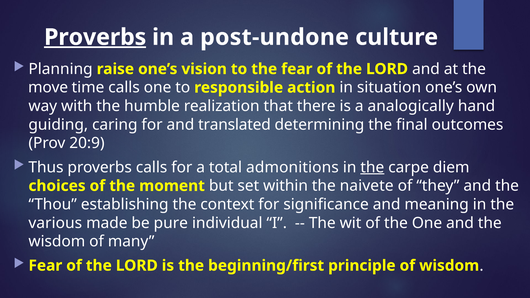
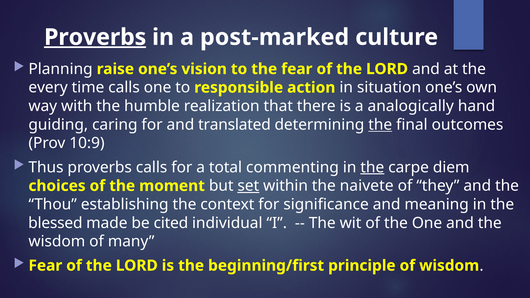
post-undone: post-undone -> post-marked (275, 37)
move: move -> every (48, 88)
the underline: none -> present (380, 125)
20:9: 20:9 -> 10:9 (87, 143)
admonitions: admonitions -> commenting (292, 167)
set underline: none -> present (248, 186)
various: various -> blessed (55, 223)
pure: pure -> cited (171, 223)
